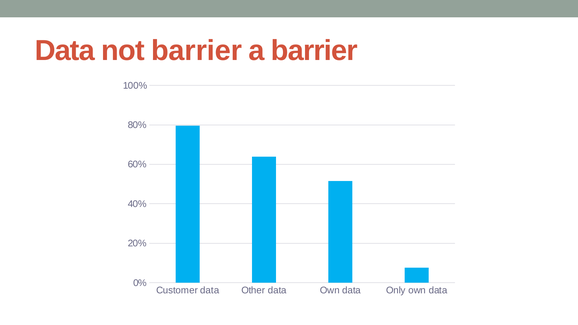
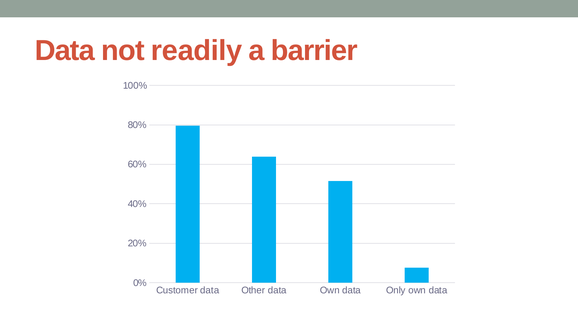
not barrier: barrier -> readily (197, 51)
